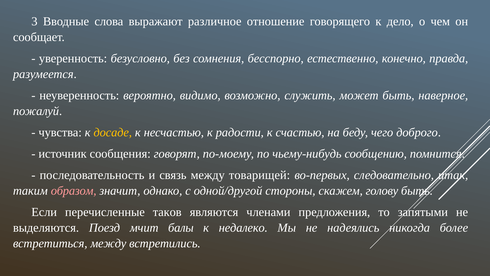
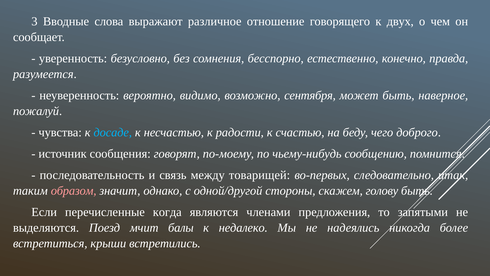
дело: дело -> двух (400, 21)
служить: служить -> сентября (310, 95)
досаде colour: yellow -> light blue (113, 132)
таков: таков -> когда (167, 212)
встретиться между: между -> крыши (108, 243)
